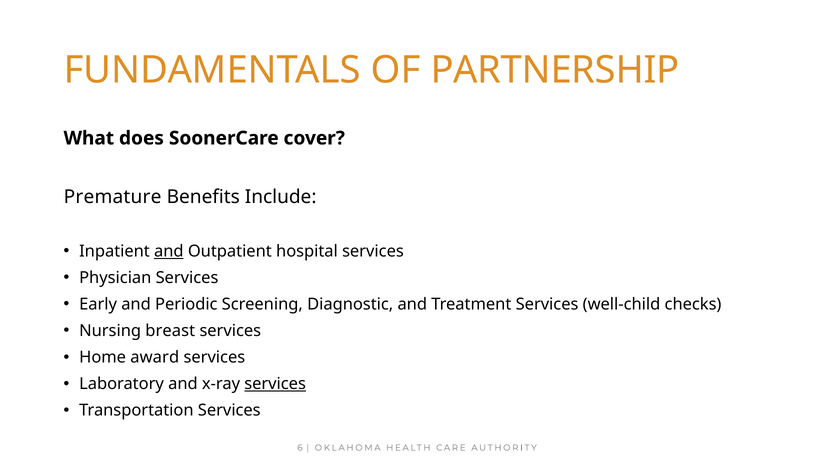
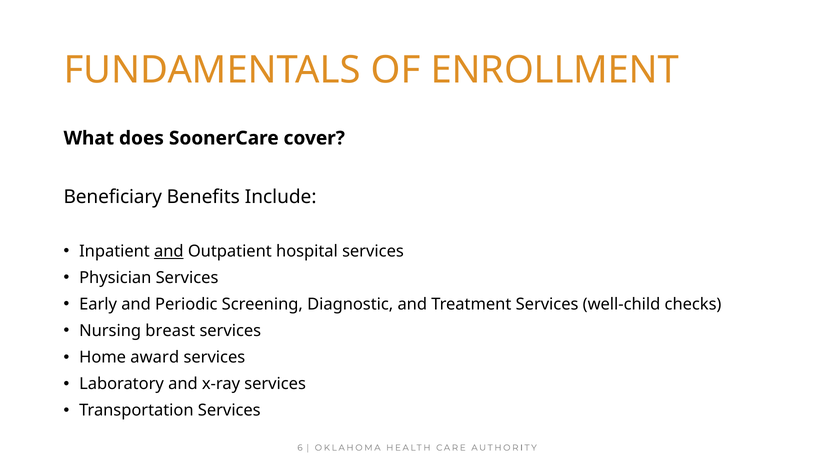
PARTNERSHIP: PARTNERSHIP -> ENROLLMENT (555, 70)
Premature: Premature -> Beneficiary (113, 197)
services underline: present -> none (275, 384)
